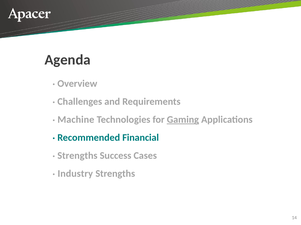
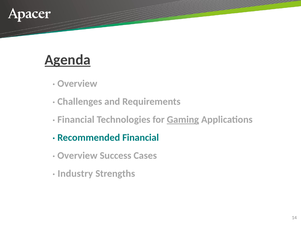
Agenda underline: none -> present (68, 60)
Machine: Machine -> Financial (76, 120)
Strengths: Strengths -> Overview (77, 156)
